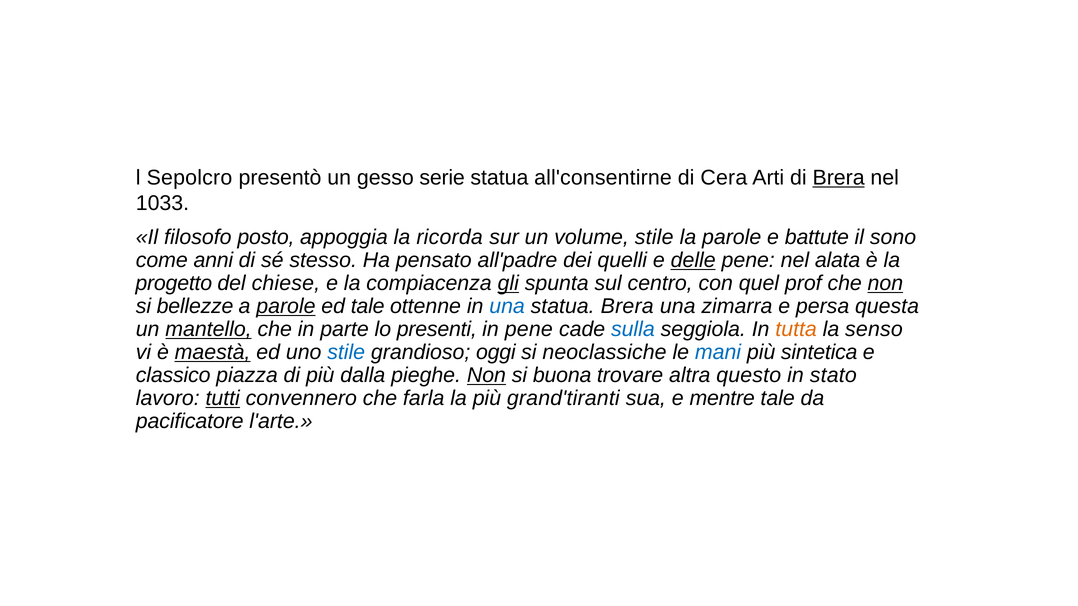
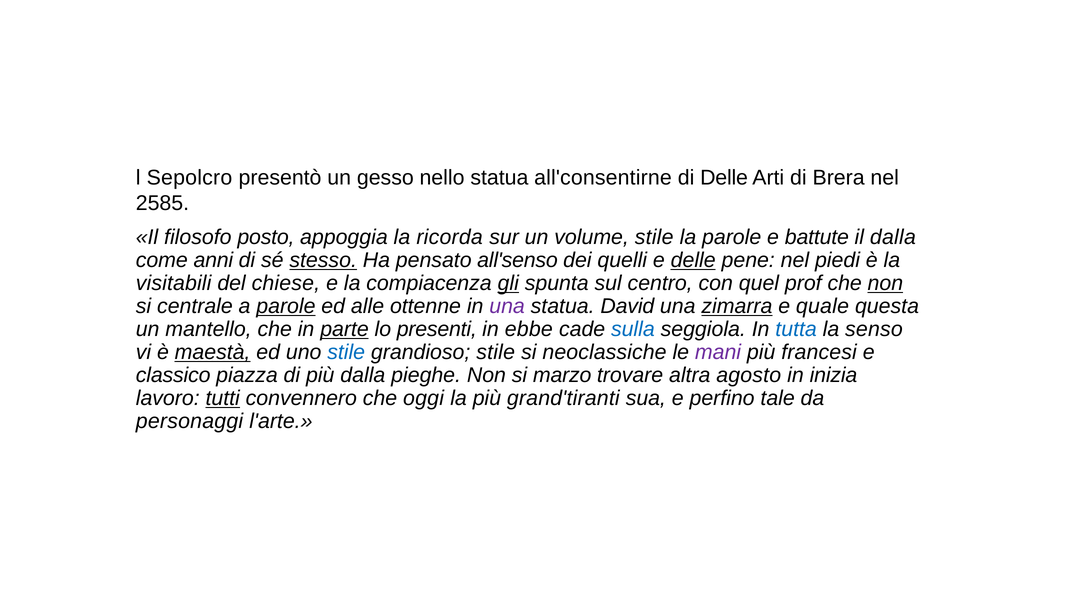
serie: serie -> nello (442, 178)
di Cera: Cera -> Delle (724, 178)
Brera underline: present -> none (839, 178)
1033: 1033 -> 2585 (162, 204)
il sono: sono -> dalla (893, 237)
stesso underline: none -> present (323, 260)
all'padre: all'padre -> all'senso (518, 260)
alata: alata -> piedi (838, 260)
progetto: progetto -> visitabili (174, 283)
bellezze: bellezze -> centrale (195, 306)
ed tale: tale -> alle (368, 306)
una colour: blue -> purple (507, 306)
statua Brera: Brera -> David (627, 306)
zimarra underline: none -> present (737, 306)
persa: persa -> quale (822, 306)
mantello underline: present -> none (208, 330)
parte underline: none -> present (344, 330)
in pene: pene -> ebbe (529, 330)
tutta colour: orange -> blue (796, 330)
grandioso oggi: oggi -> stile (496, 353)
mani colour: blue -> purple (718, 353)
sintetica: sintetica -> francesi (819, 353)
Non underline: present -> none (486, 376)
buona: buona -> marzo (562, 376)
questo: questo -> agosto (749, 376)
stato: stato -> inizia (833, 376)
farla: farla -> oggi (424, 399)
mentre: mentre -> perfino (722, 399)
pacificatore: pacificatore -> personaggi (190, 422)
